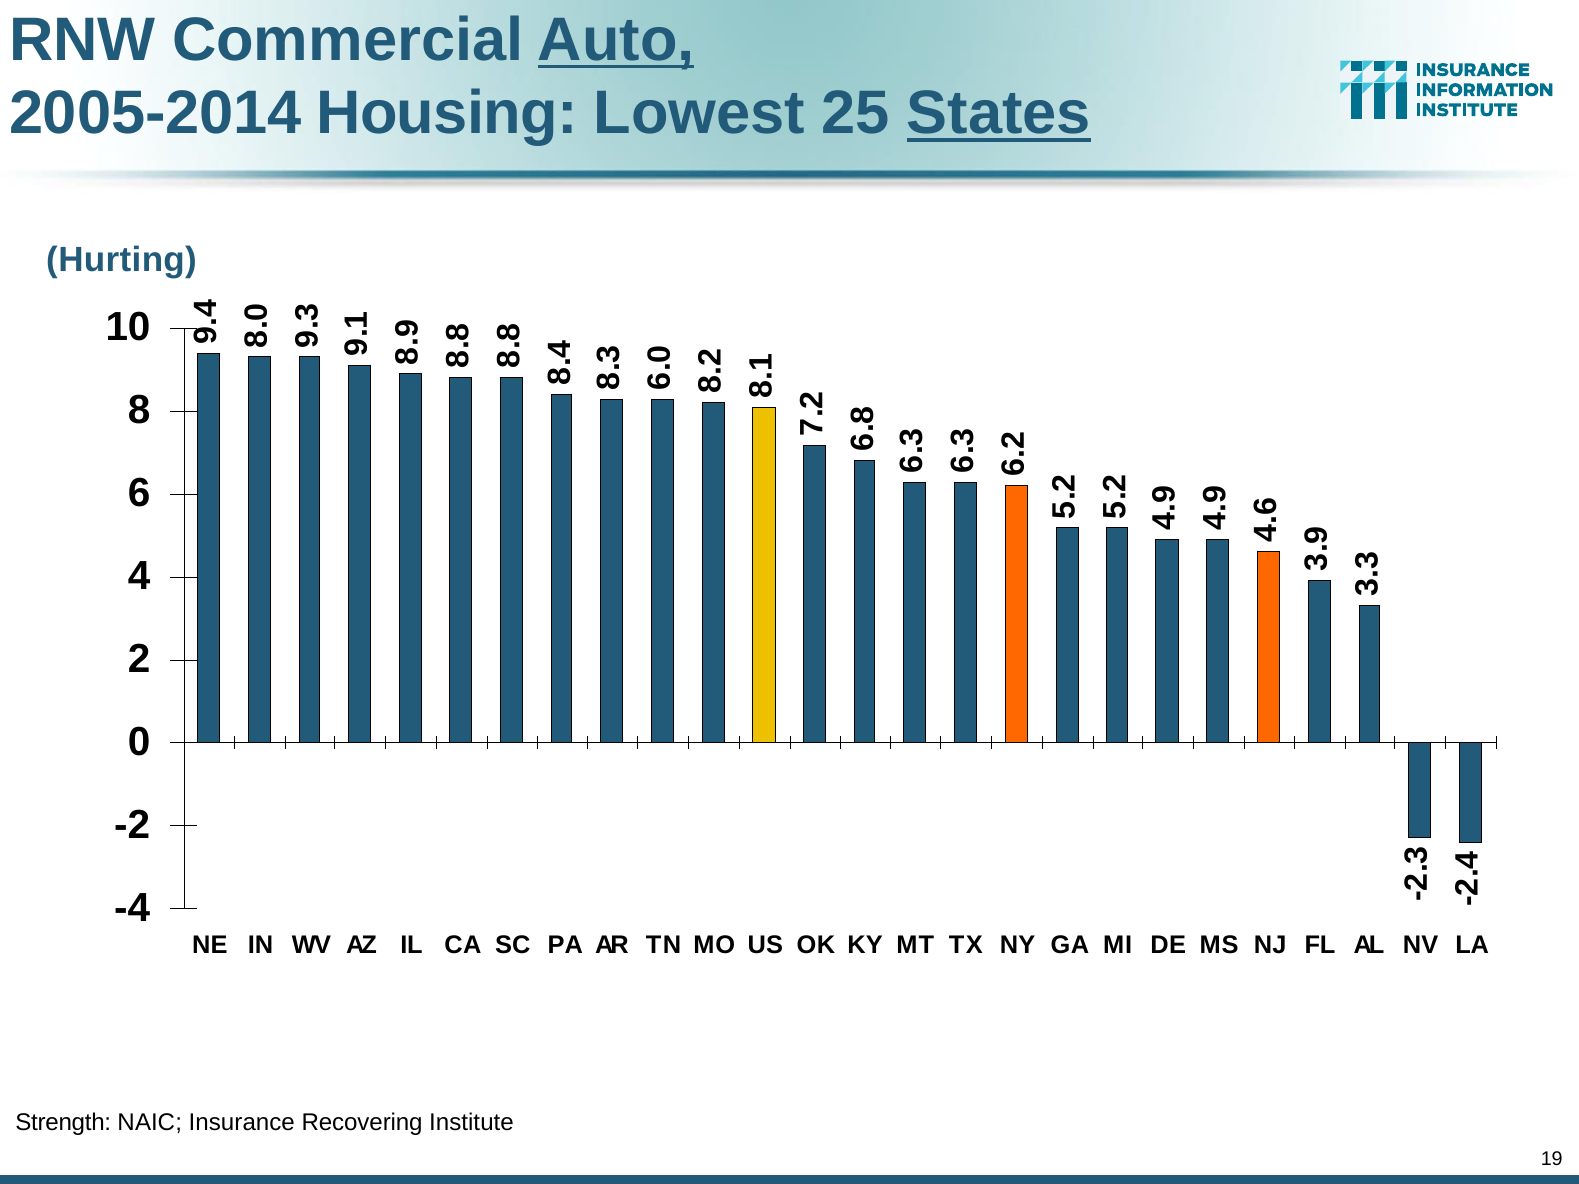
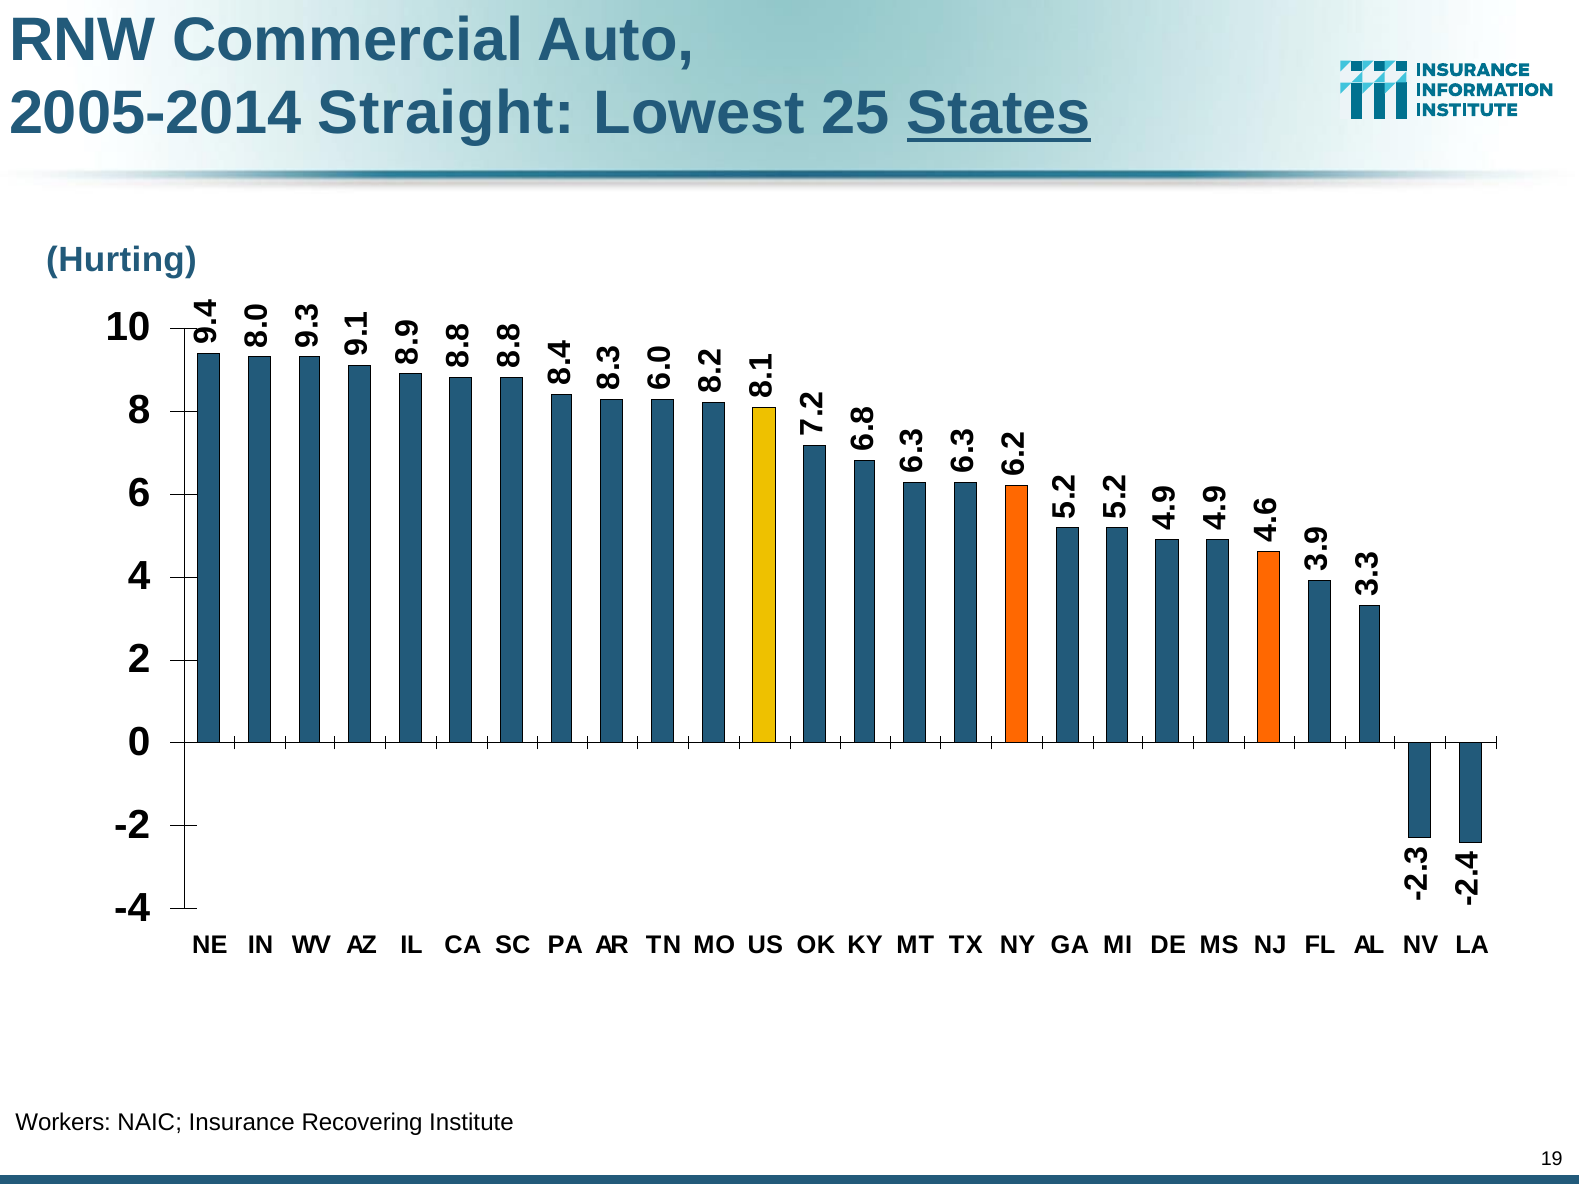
Auto underline: present -> none (616, 40)
Housing: Housing -> Straight (446, 114)
Strength: Strength -> Workers (63, 1123)
